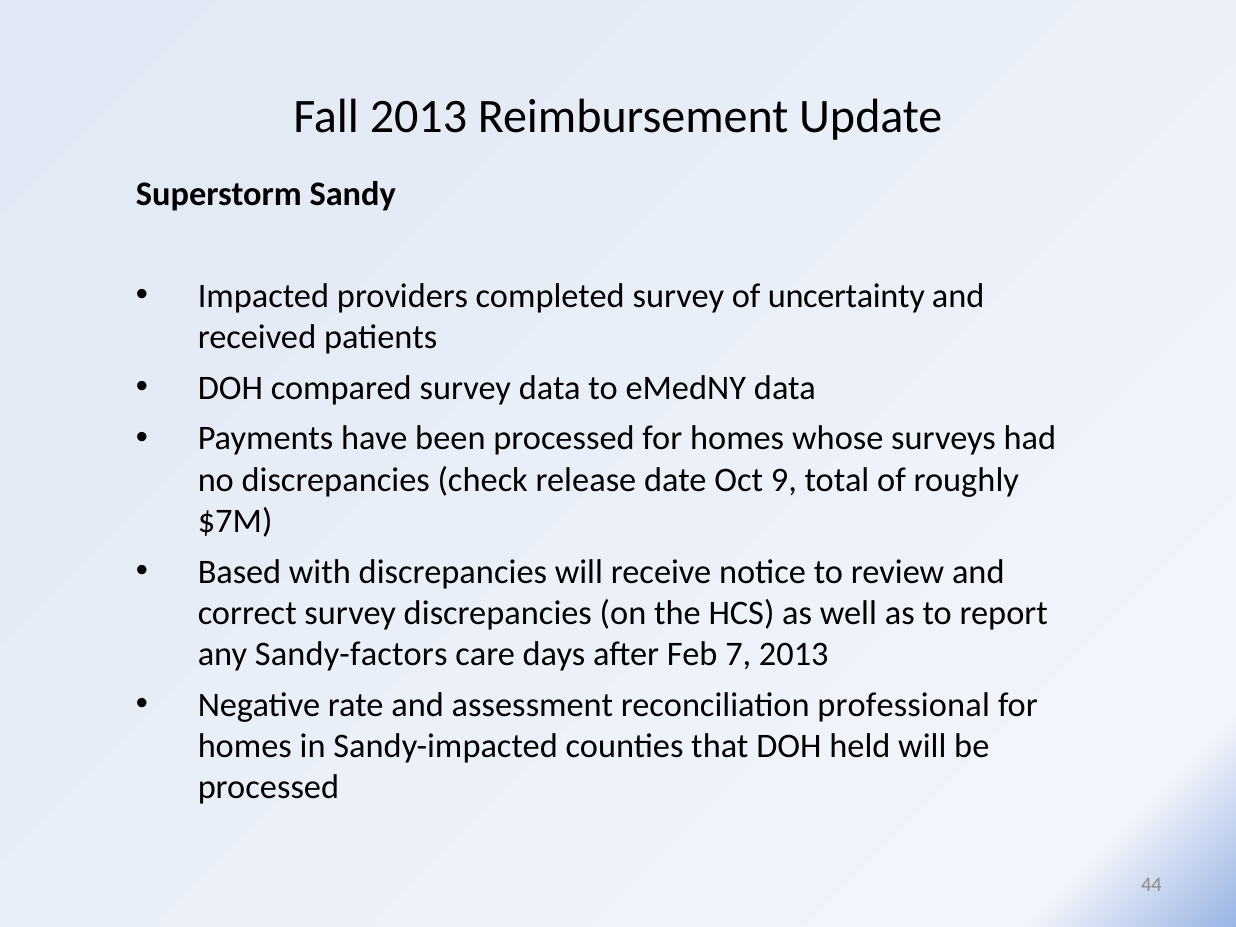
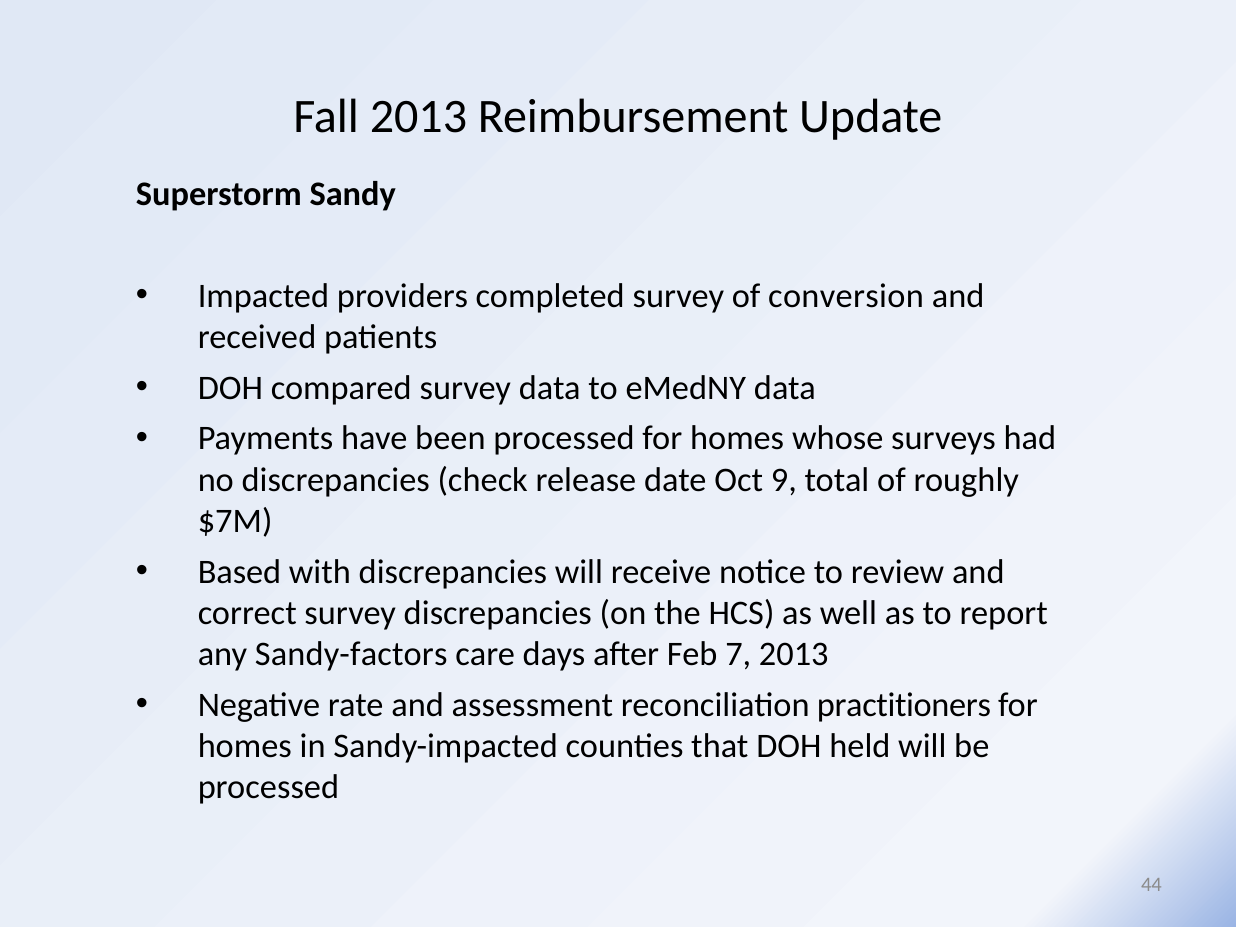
uncertainty: uncertainty -> conversion (846, 296)
professional: professional -> practitioners (904, 705)
